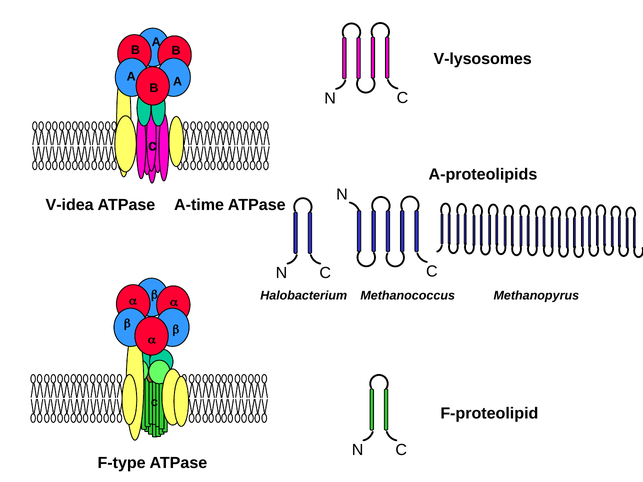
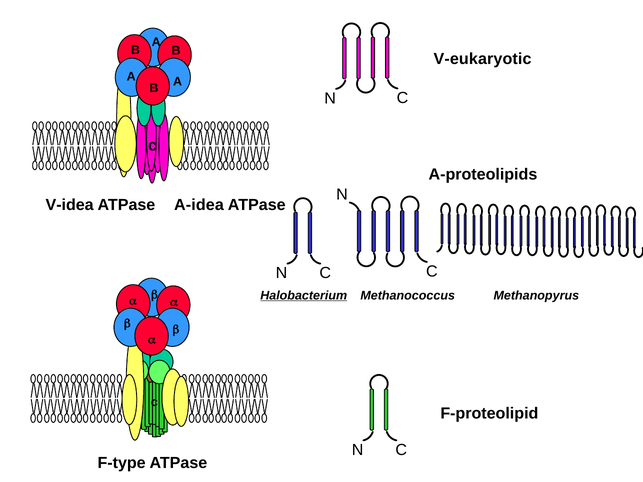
V-lysosomes: V-lysosomes -> V-eukaryotic (483, 59)
A-time: A-time -> A-idea (199, 205)
Halobacterium underline: none -> present (304, 296)
